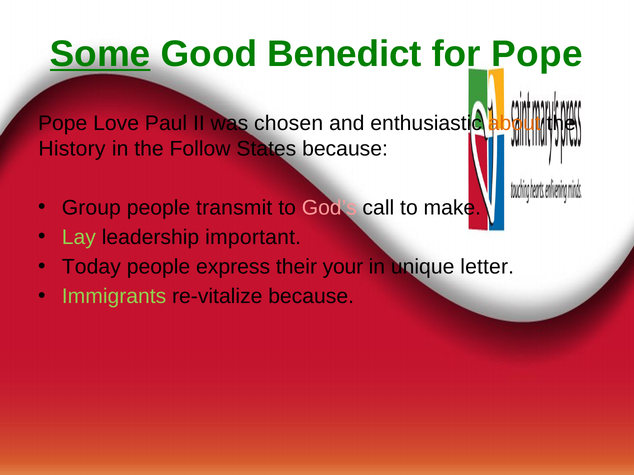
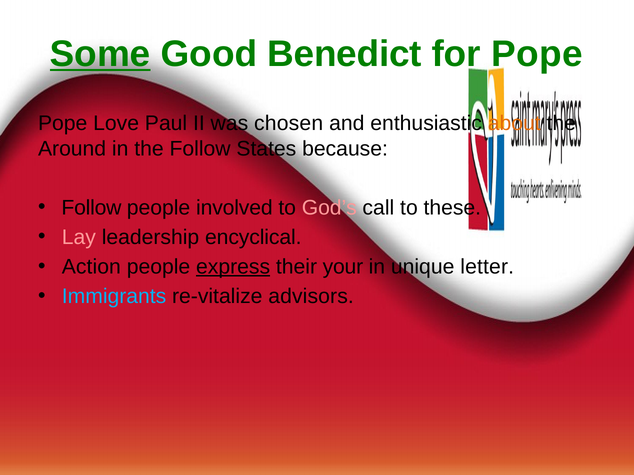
History: History -> Around (72, 149)
Group: Group -> Follow (91, 208)
transmit: transmit -> involved (234, 208)
make: make -> these (452, 208)
Lay colour: light green -> pink (79, 237)
important: important -> encyclical (253, 237)
Today: Today -> Action (91, 267)
express underline: none -> present (233, 267)
Immigrants colour: light green -> light blue (114, 297)
re-vitalize because: because -> advisors (311, 297)
